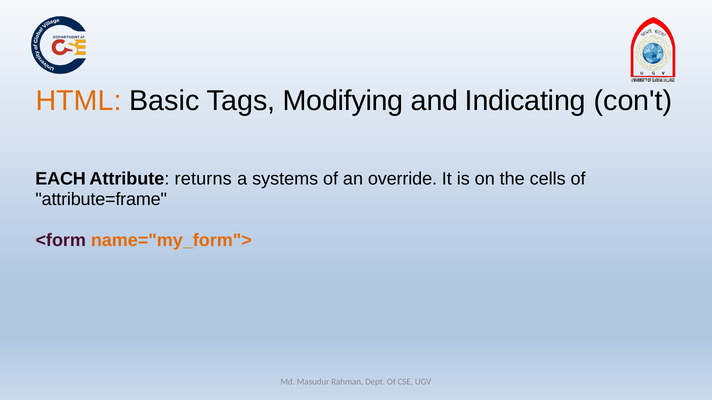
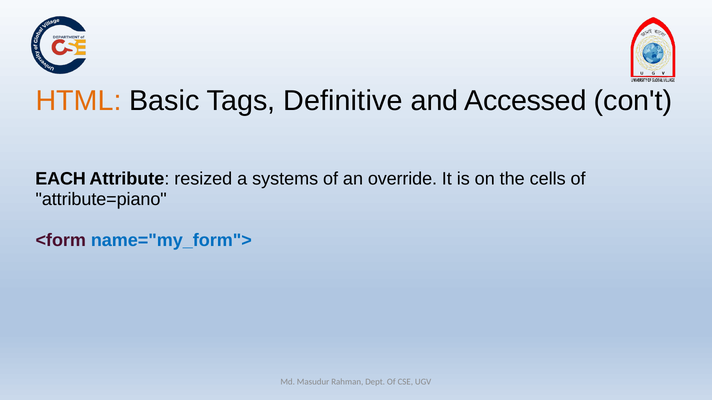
Modifying: Modifying -> Definitive (343, 101)
Indicating: Indicating -> Accessed (525, 101)
returns: returns -> resized (203, 179)
attribute=frame: attribute=frame -> attribute=piano (101, 200)
name="my_form"> colour: orange -> blue (171, 241)
